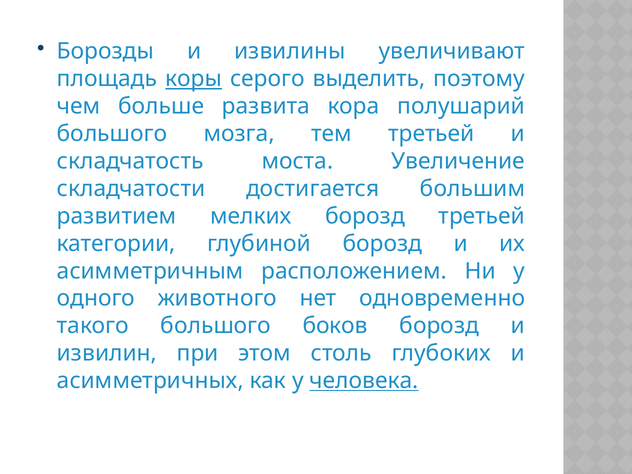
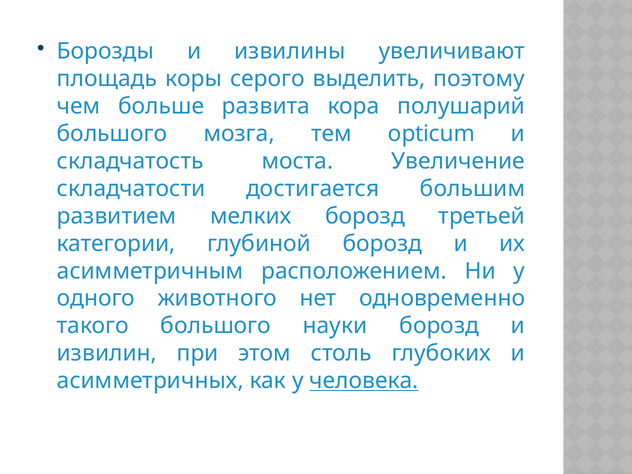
коры underline: present -> none (194, 79)
тем третьей: третьей -> opticum (431, 134)
боков: боков -> науки (335, 326)
